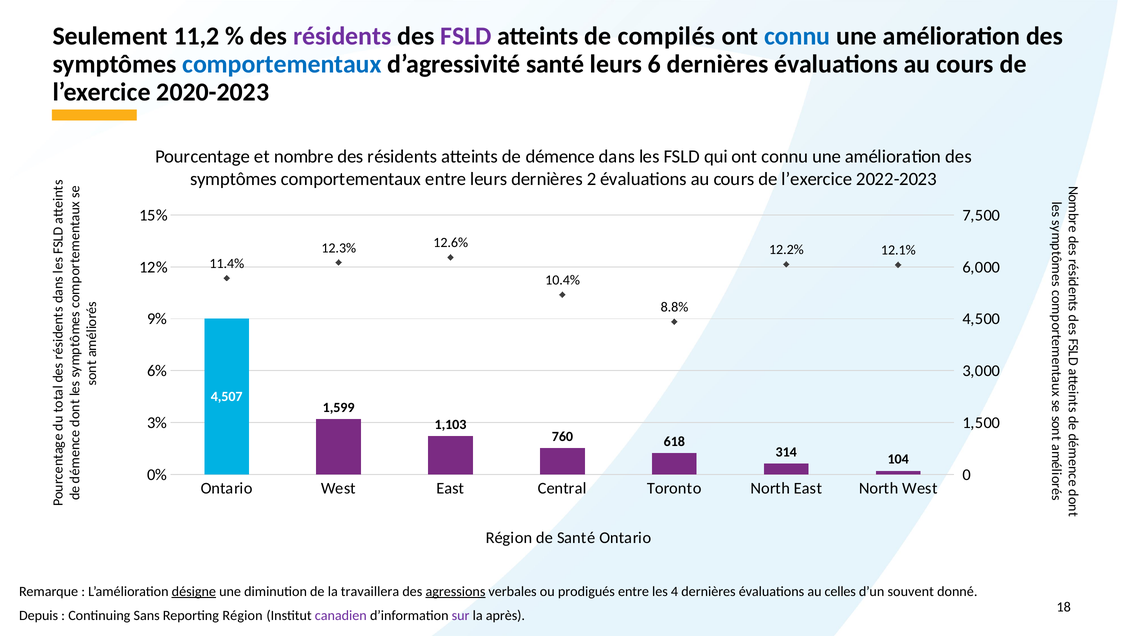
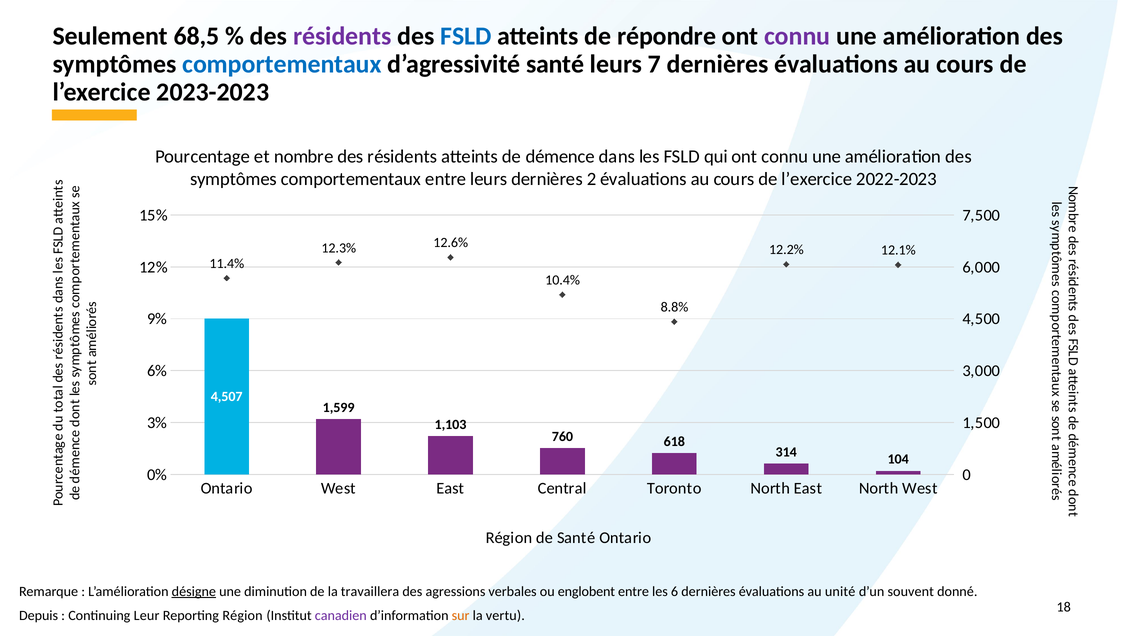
11,2: 11,2 -> 68,5 (196, 36)
FSLD colour: purple -> blue (466, 36)
compilés: compilés -> répondre (667, 36)
connu colour: blue -> purple (797, 36)
6: 6 -> 7 (655, 64)
2020-2023: 2020-2023 -> 2023-2023 (213, 92)
agressions underline: present -> none (455, 592)
prodigués: prodigués -> englobent (586, 592)
4: 4 -> 6 (675, 592)
celles: celles -> unité (840, 592)
Sans: Sans -> Leur (147, 616)
sur colour: purple -> orange (461, 616)
après: après -> vertu (505, 616)
